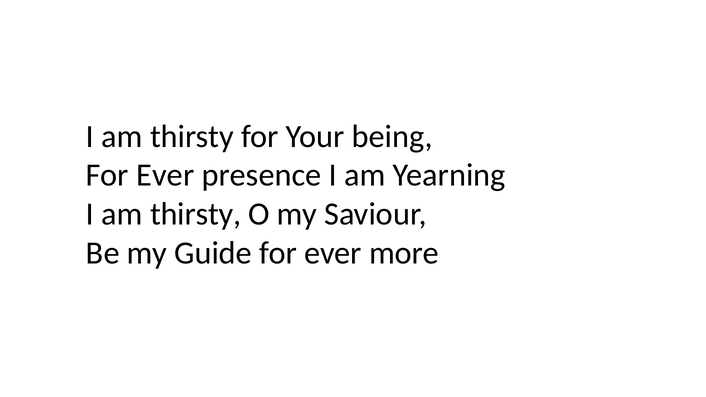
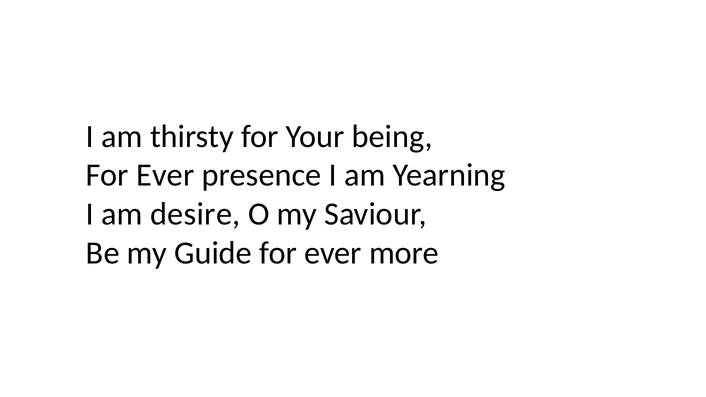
thirsty: thirsty -> desire (195, 214)
